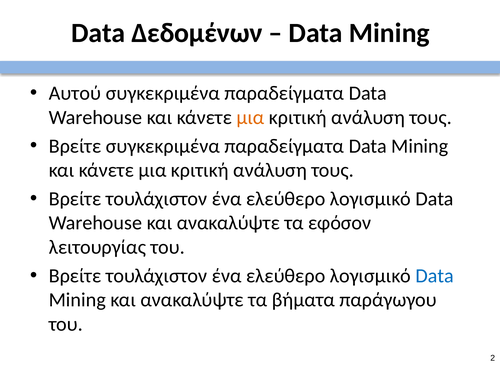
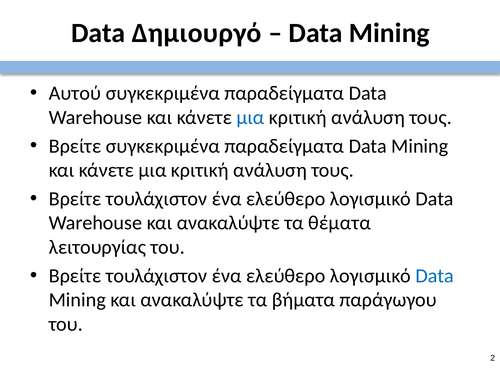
Δεδομένων: Δεδομένων -> Δημιουργό (197, 33)
μια colour: orange -> blue (250, 117)
εφόσον: εφόσον -> θέματα (340, 223)
